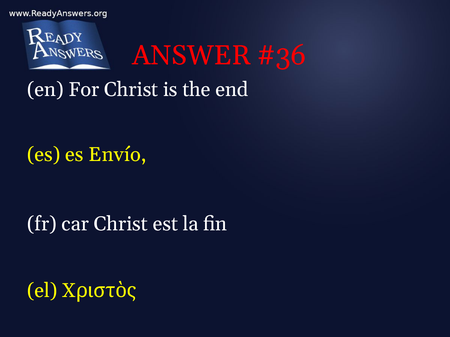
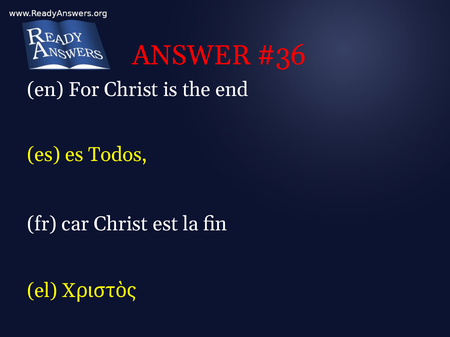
Envío: Envío -> Todos (118, 155)
